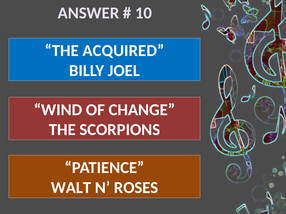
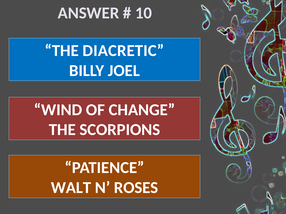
ACQUIRED: ACQUIRED -> DIACRETIC (123, 51)
